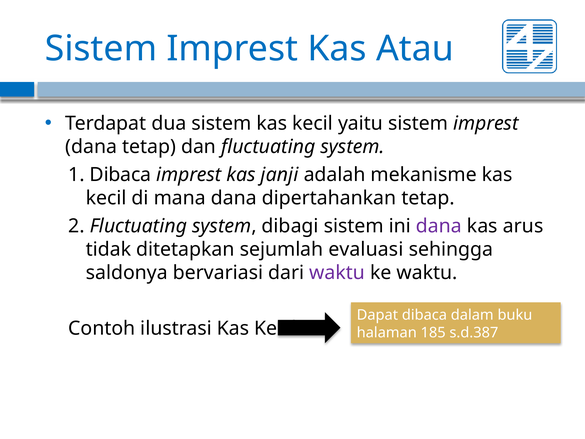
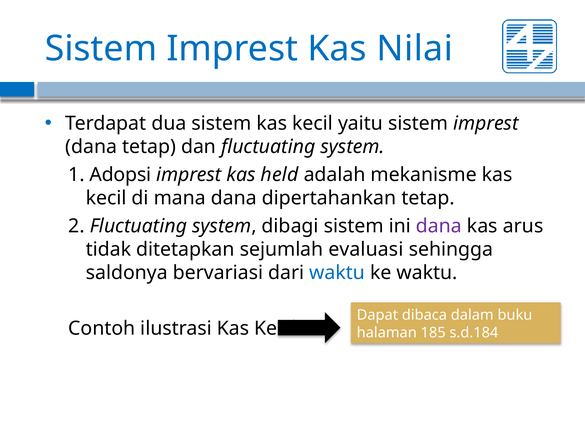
Atau: Atau -> Nilai (415, 49)
1 Dibaca: Dibaca -> Adopsi (120, 175)
janji: janji -> held (280, 175)
waktu colour: purple -> blue (337, 273)
s.d.387: s.d.387 -> s.d.184 (474, 332)
